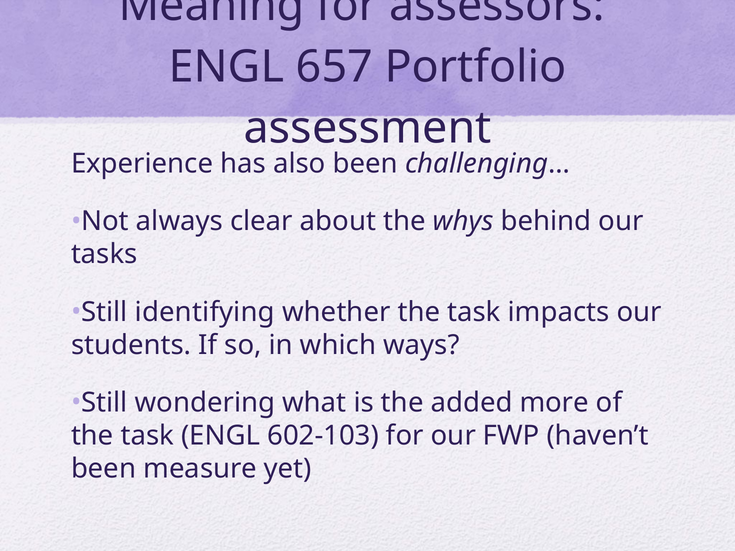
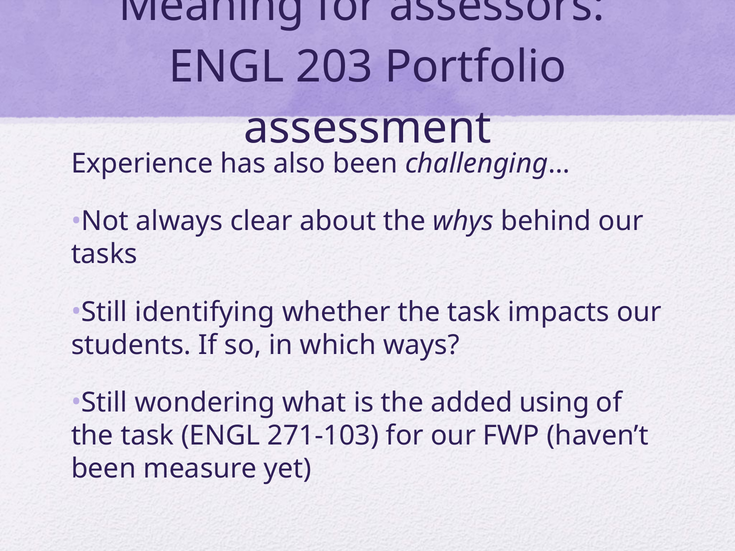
657: 657 -> 203 (334, 67)
more: more -> using (554, 403)
602-103: 602-103 -> 271-103 (323, 436)
